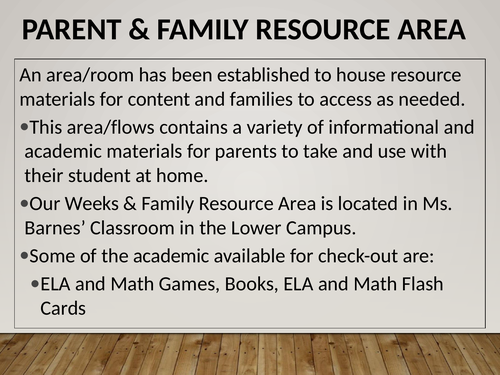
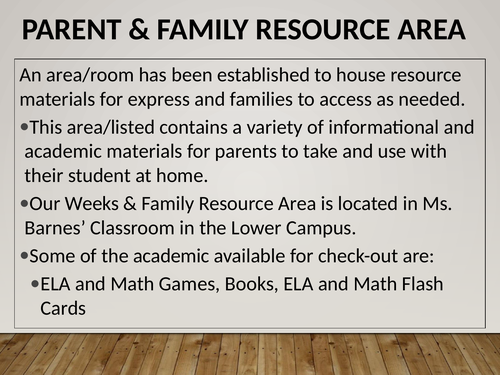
content: content -> express (159, 99)
area/flows: area/flows -> area/listed (111, 127)
